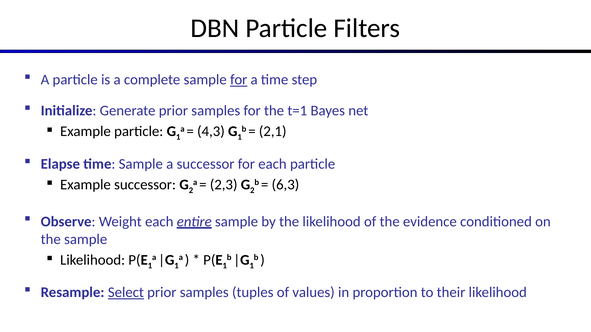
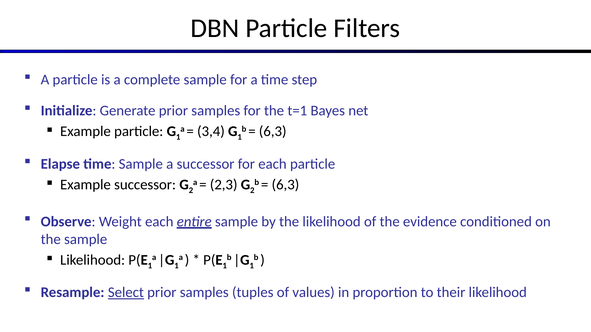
for underline: present -> none (239, 80)
4,3: 4,3 -> 3,4 (211, 132)
2,1: 2,1 -> 6,3 (273, 132)
